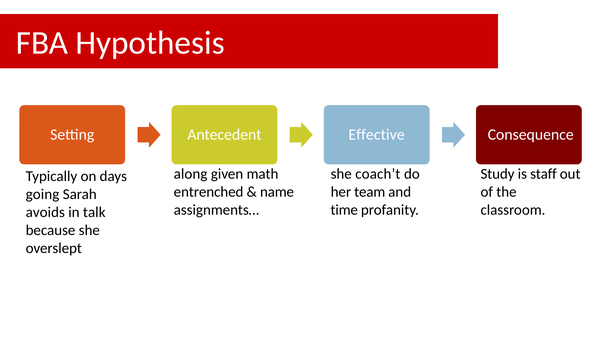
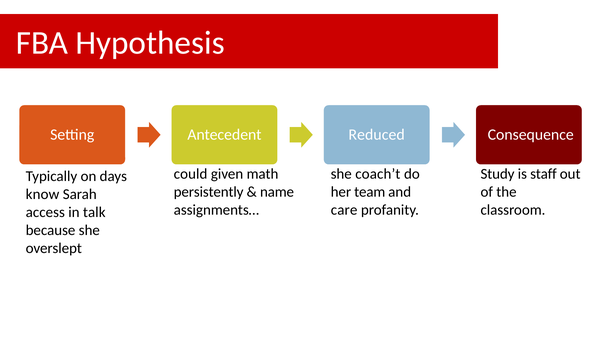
Effective: Effective -> Reduced (377, 134)
along: along -> could (191, 174)
entrenched: entrenched -> persistently (209, 192)
going: going -> know (42, 194)
time: time -> care (344, 210)
avoids: avoids -> access (45, 212)
